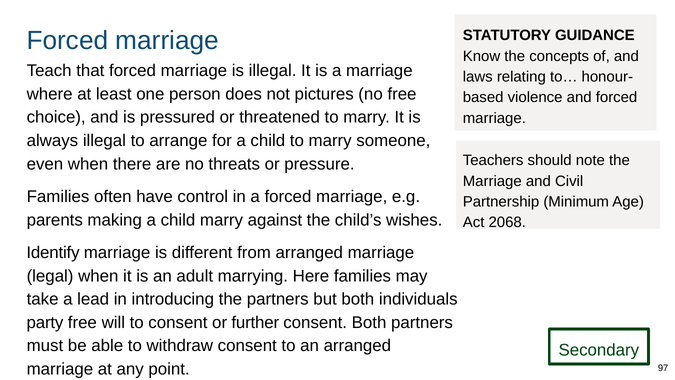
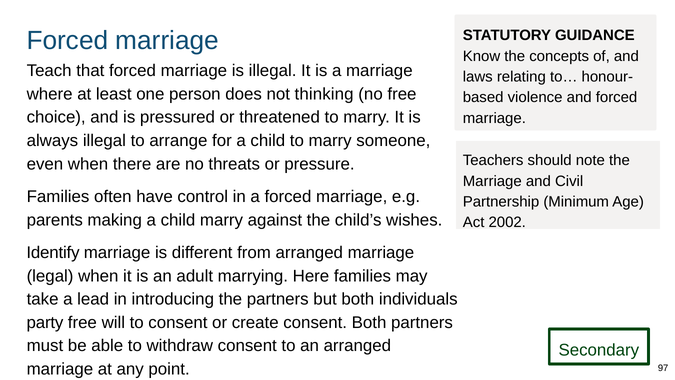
pictures: pictures -> thinking (324, 94)
2068: 2068 -> 2002 (507, 222)
further: further -> create (255, 322)
